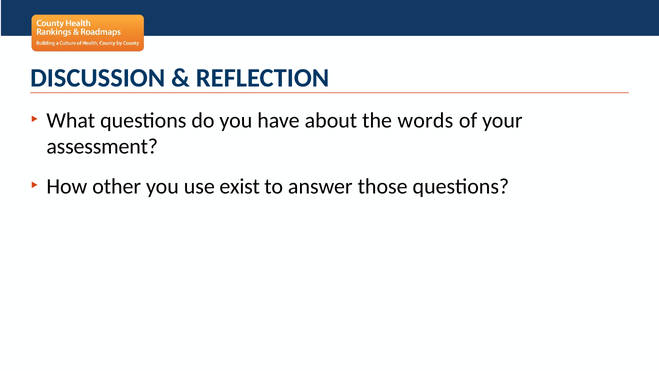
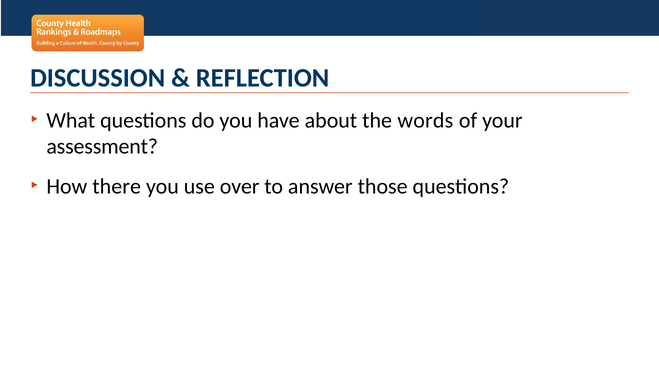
other: other -> there (117, 186)
exist: exist -> over (240, 186)
